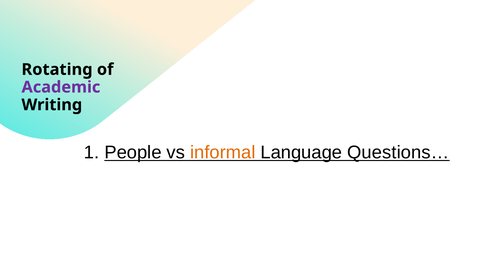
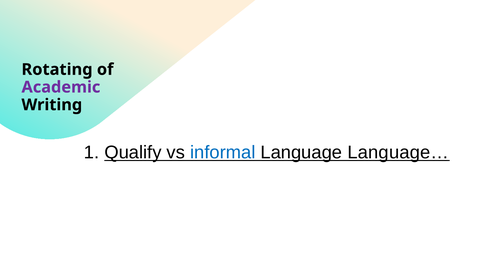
People: People -> Qualify (133, 152)
informal colour: orange -> blue (223, 152)
Questions…: Questions… -> Language… (398, 152)
